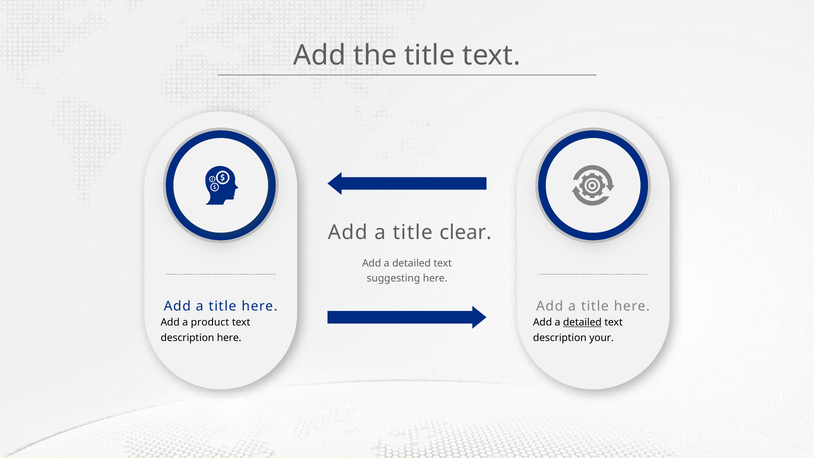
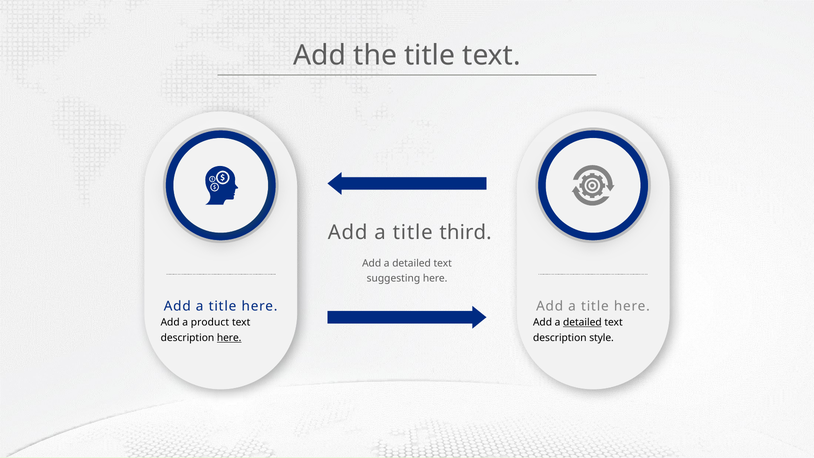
clear: clear -> third (466, 232)
here underline: none -> present (229, 338)
your: your -> style (602, 338)
